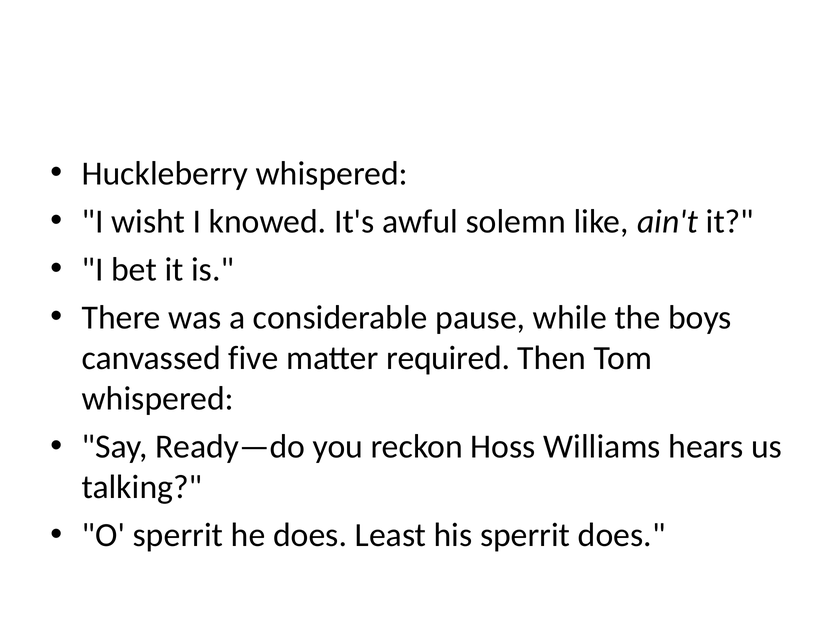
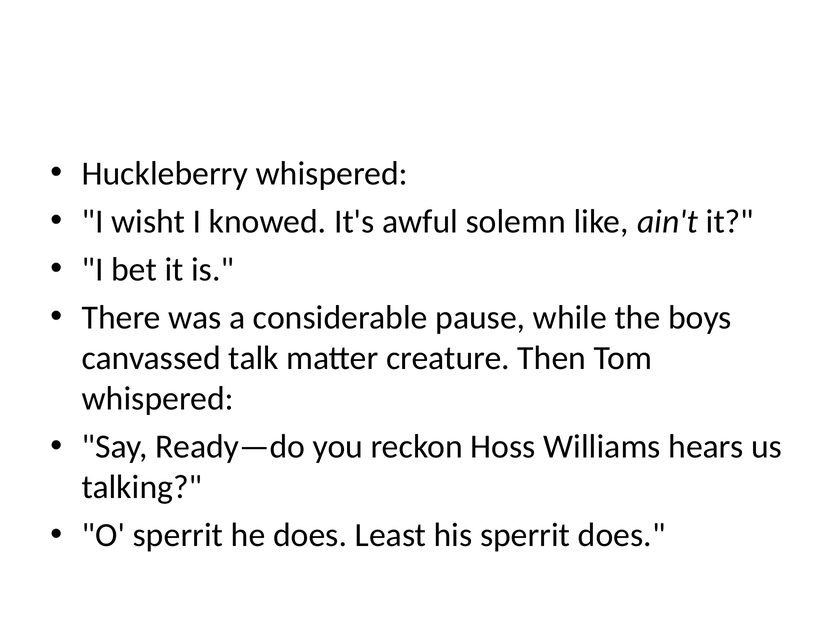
five: five -> talk (254, 358)
required: required -> creature (448, 358)
